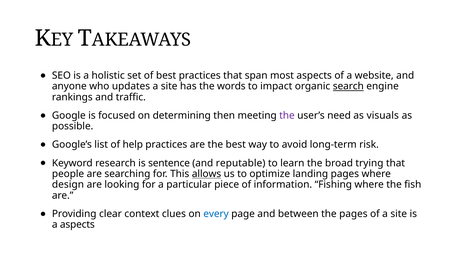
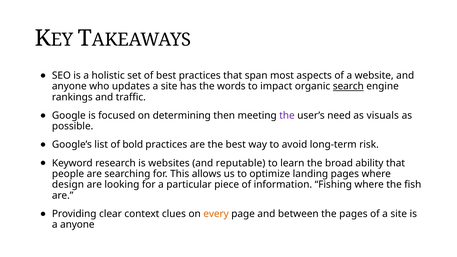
help: help -> bold (133, 145)
sentence: sentence -> websites (169, 163)
trying: trying -> ability (369, 163)
allows underline: present -> none (207, 174)
every colour: blue -> orange (216, 214)
a aspects: aspects -> anyone (77, 225)
